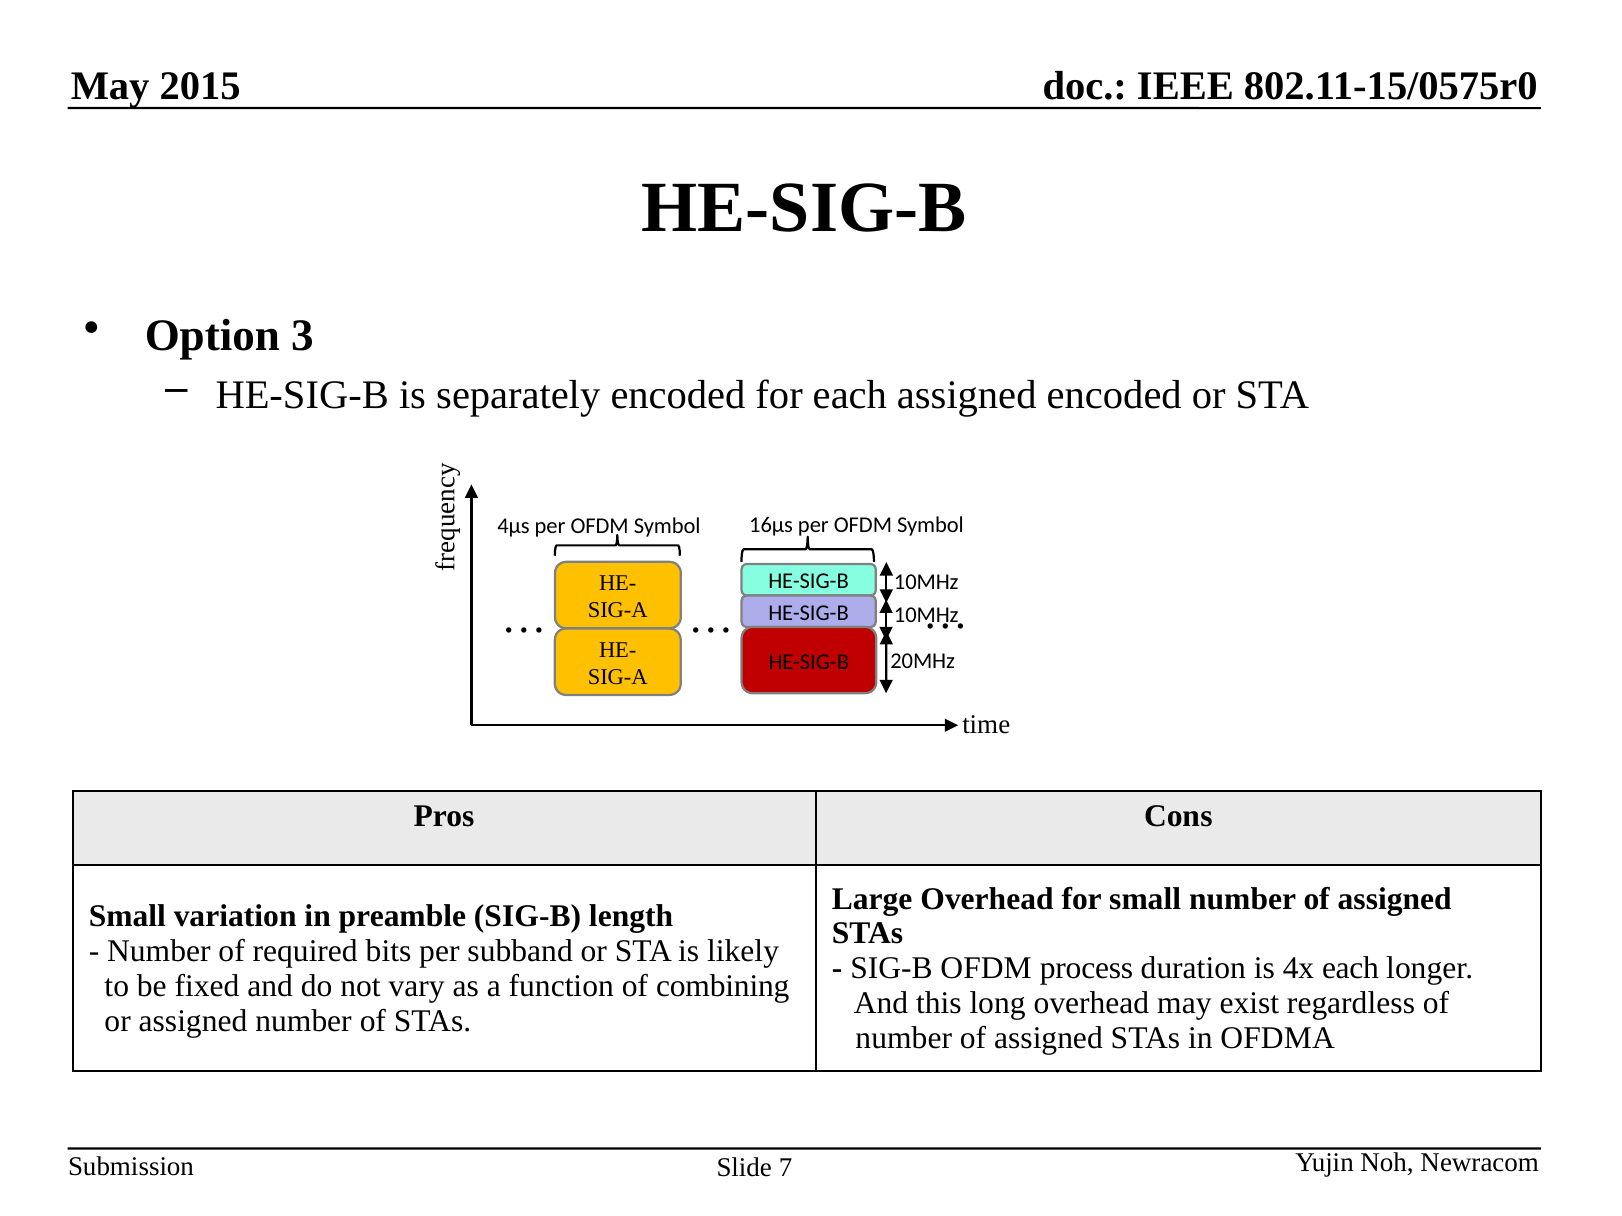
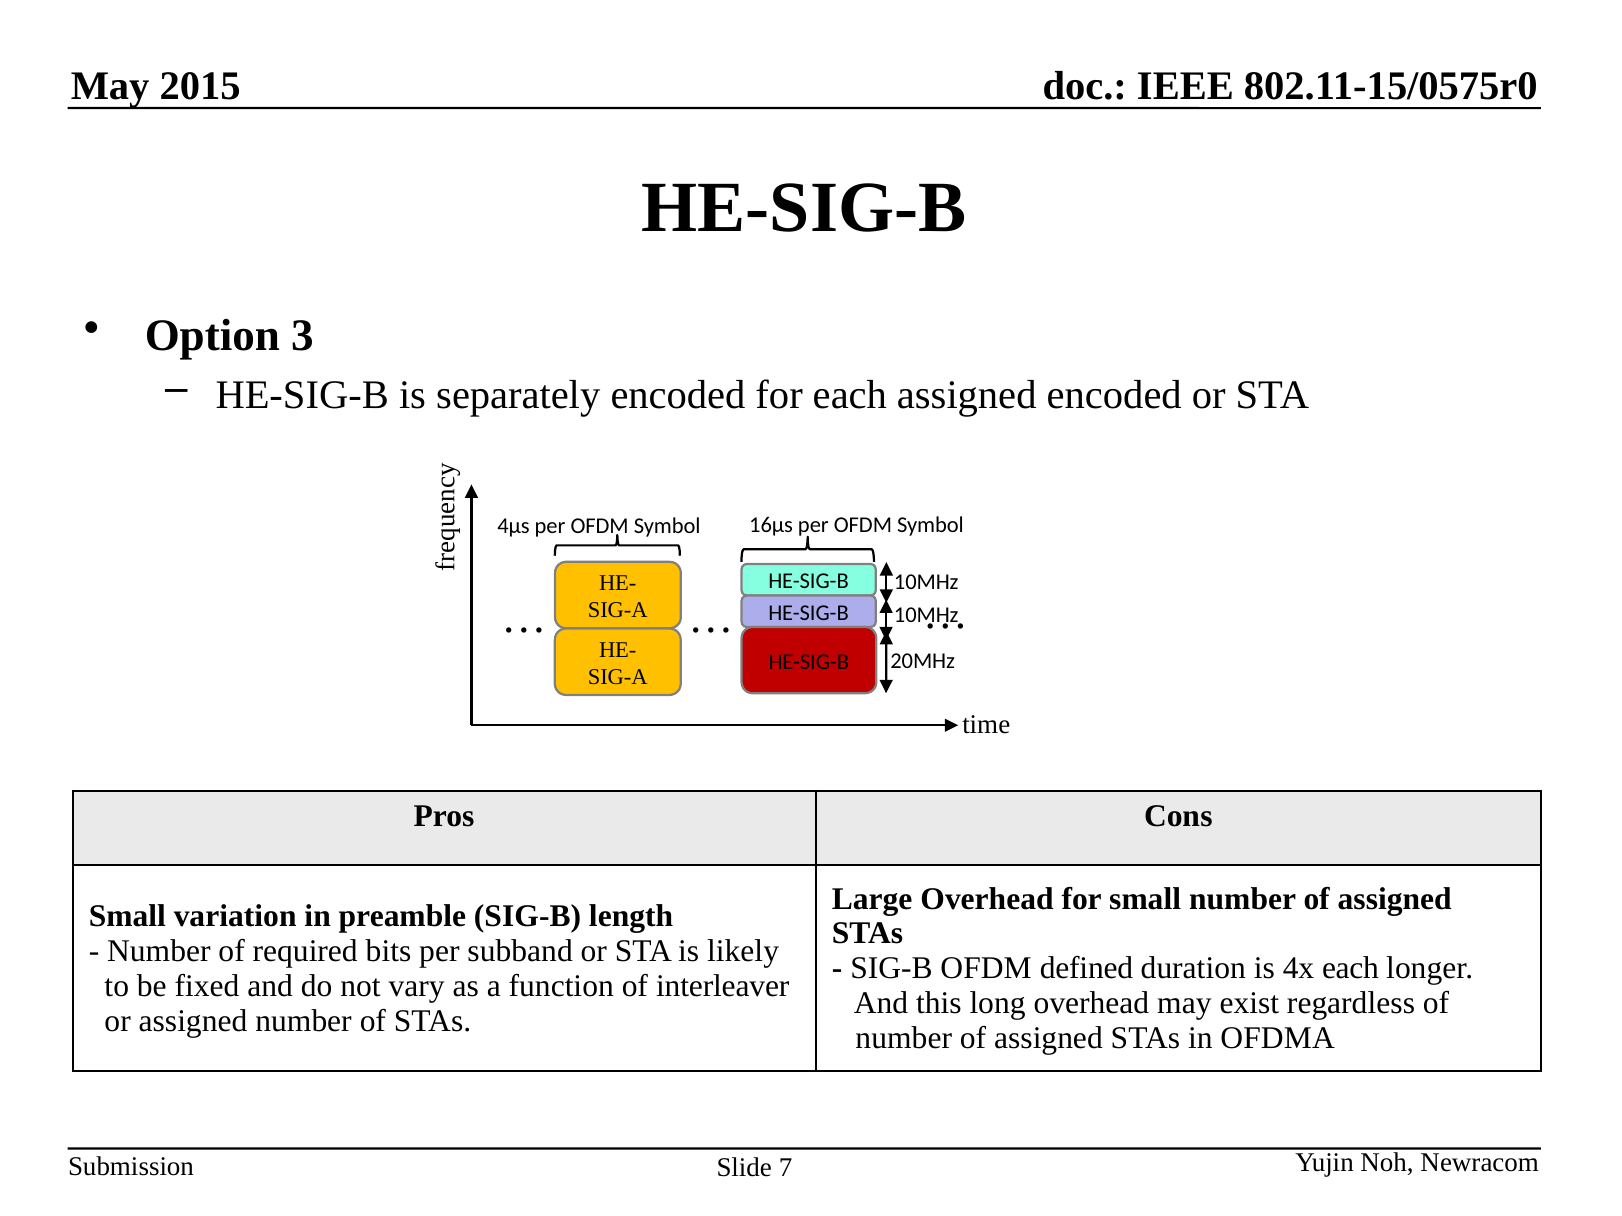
process: process -> defined (1086, 969)
combining: combining -> interleaver (723, 986)
